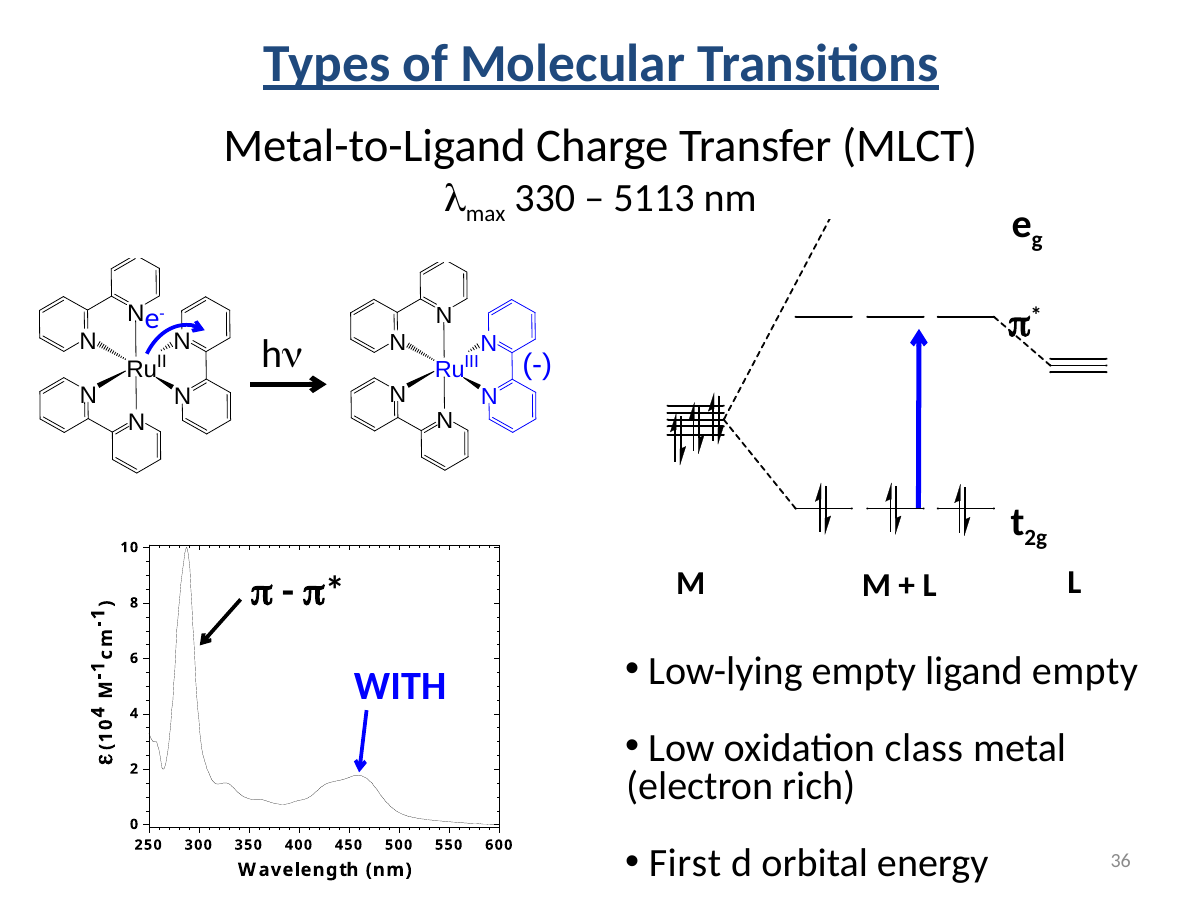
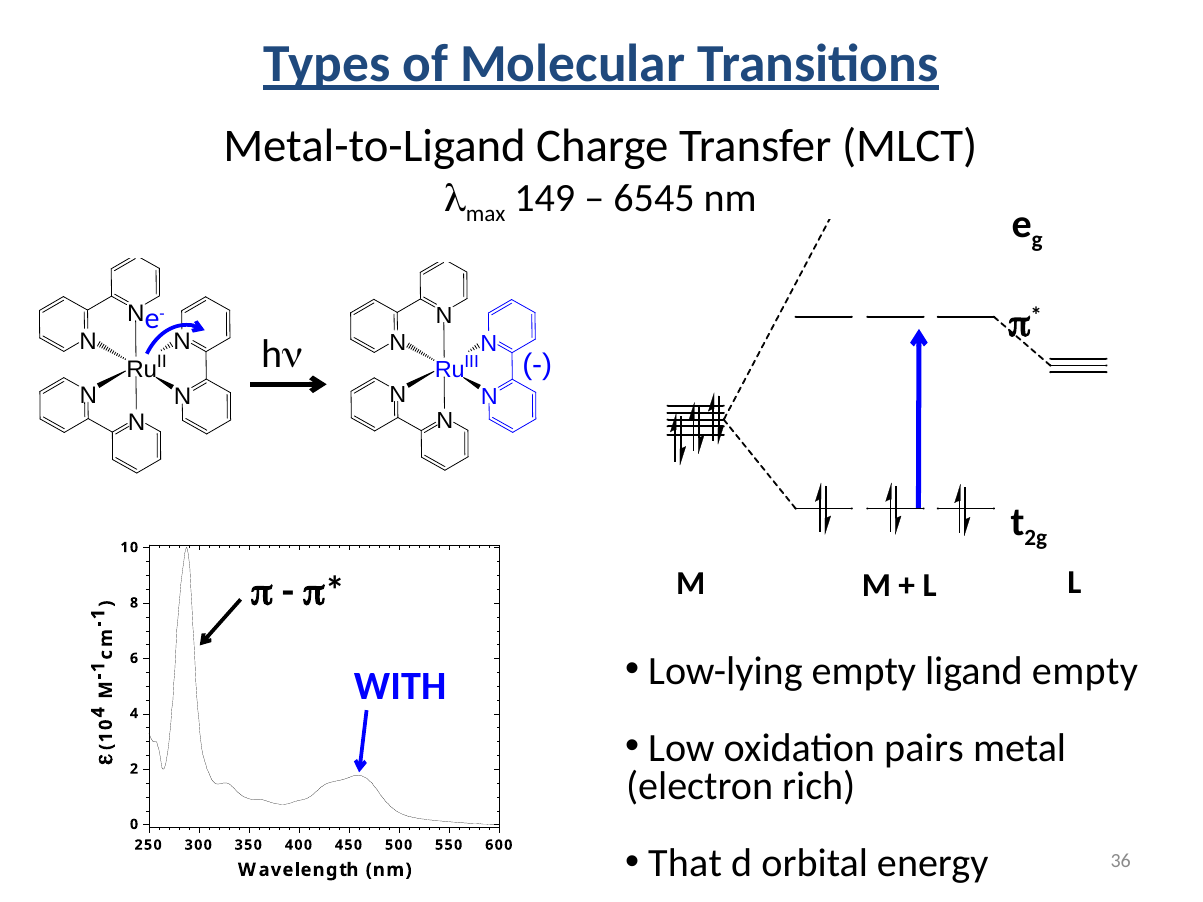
330: 330 -> 149 (545, 198)
5113: 5113 -> 6545 (654, 198)
class: class -> pairs (924, 748)
First: First -> That (685, 864)
